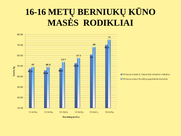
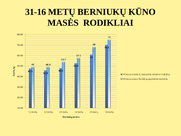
16-16: 16-16 -> 31-16 (36, 12)
